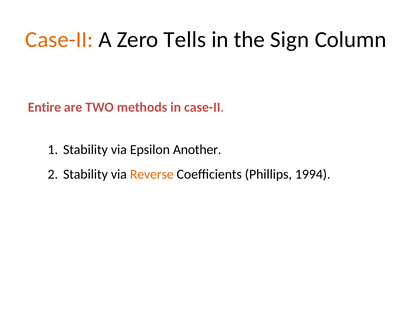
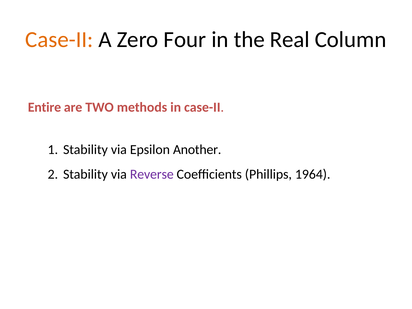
Tells: Tells -> Four (185, 40)
Sign: Sign -> Real (290, 40)
Reverse colour: orange -> purple (152, 174)
1994: 1994 -> 1964 (313, 174)
